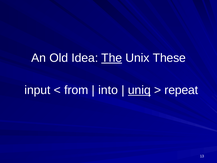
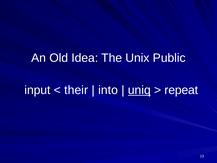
The underline: present -> none (112, 58)
These: These -> Public (169, 58)
from: from -> their (76, 90)
